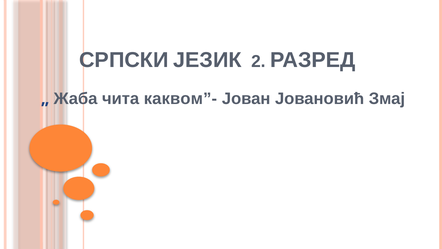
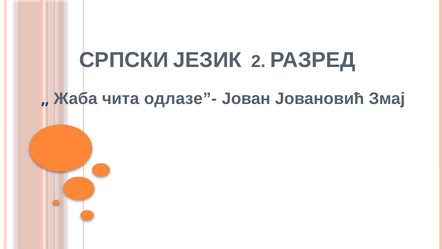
каквом”-: каквом”- -> одлазе”- (180, 98)
